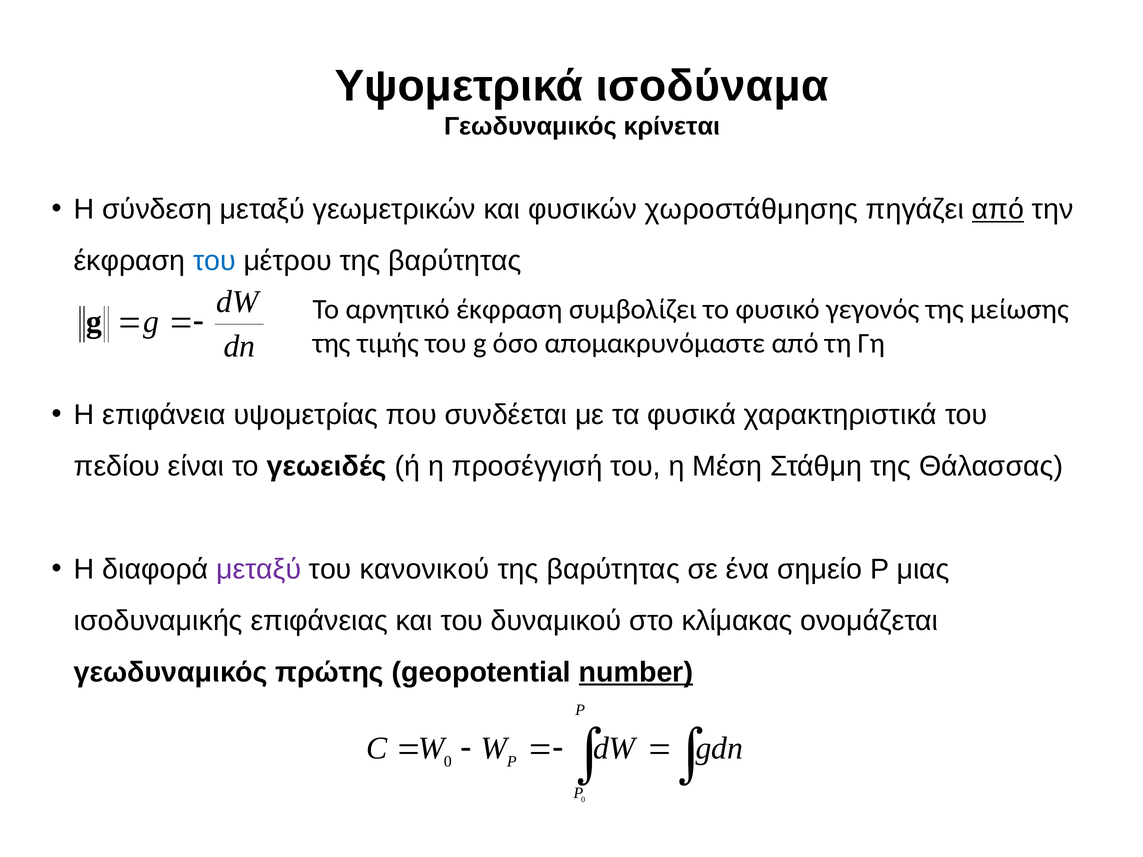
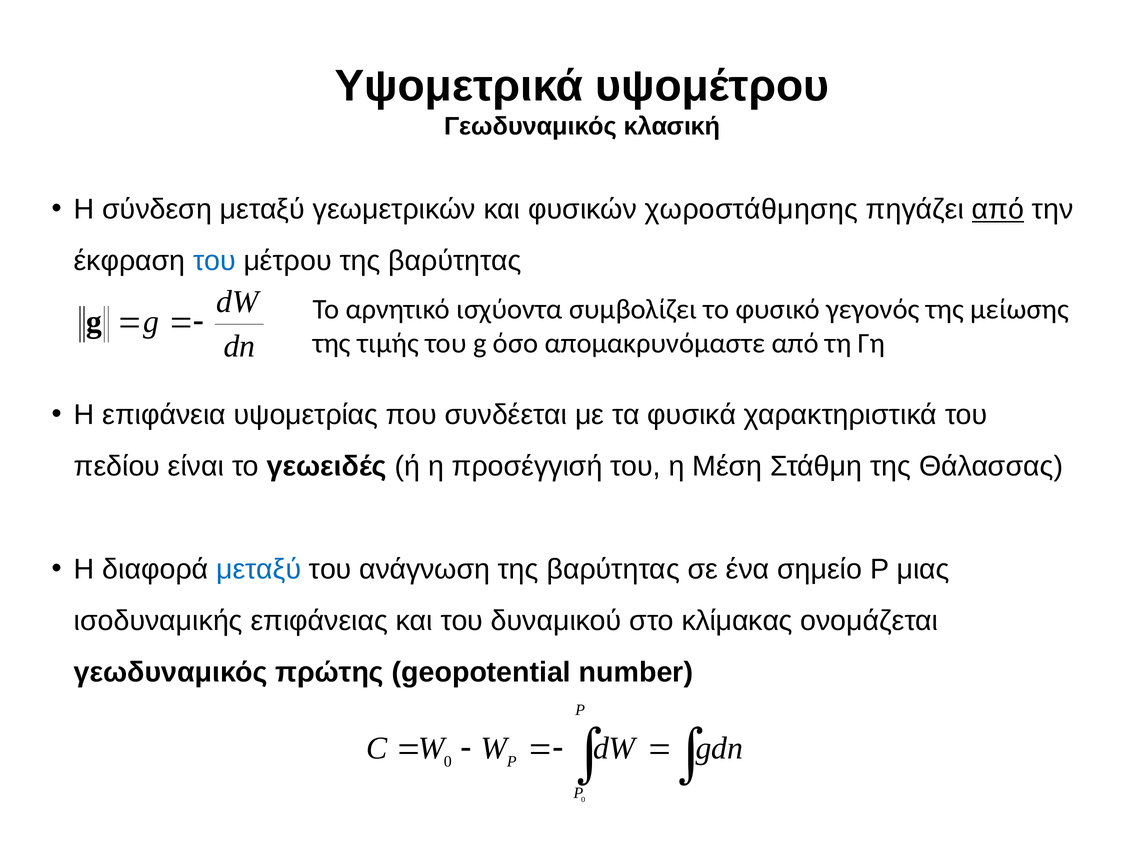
ισοδύναμα: ισοδύναμα -> υψομέτρου (712, 86)
κρίνεται: κρίνεται -> κλασική (672, 127)
αρνητικό έκφραση: έκφραση -> ισχύοντα (509, 309)
μεταξύ colour: purple -> blue (259, 569)
κανονικού: κανονικού -> ανάγνωση (425, 569)
number underline: present -> none (636, 672)
